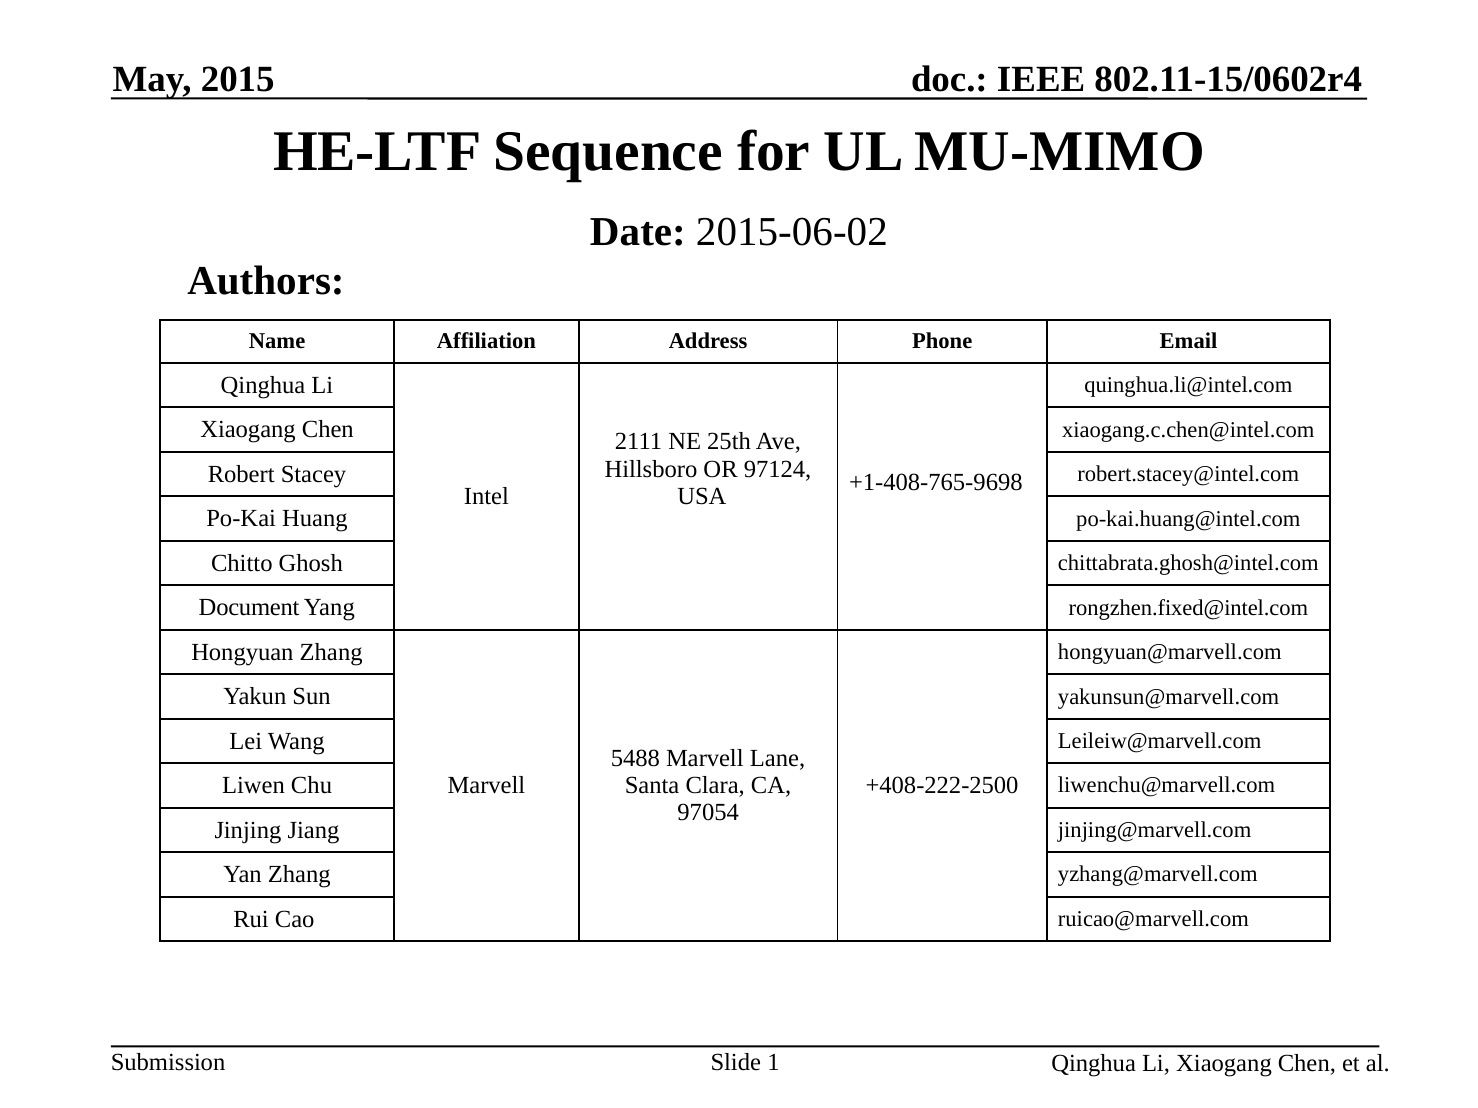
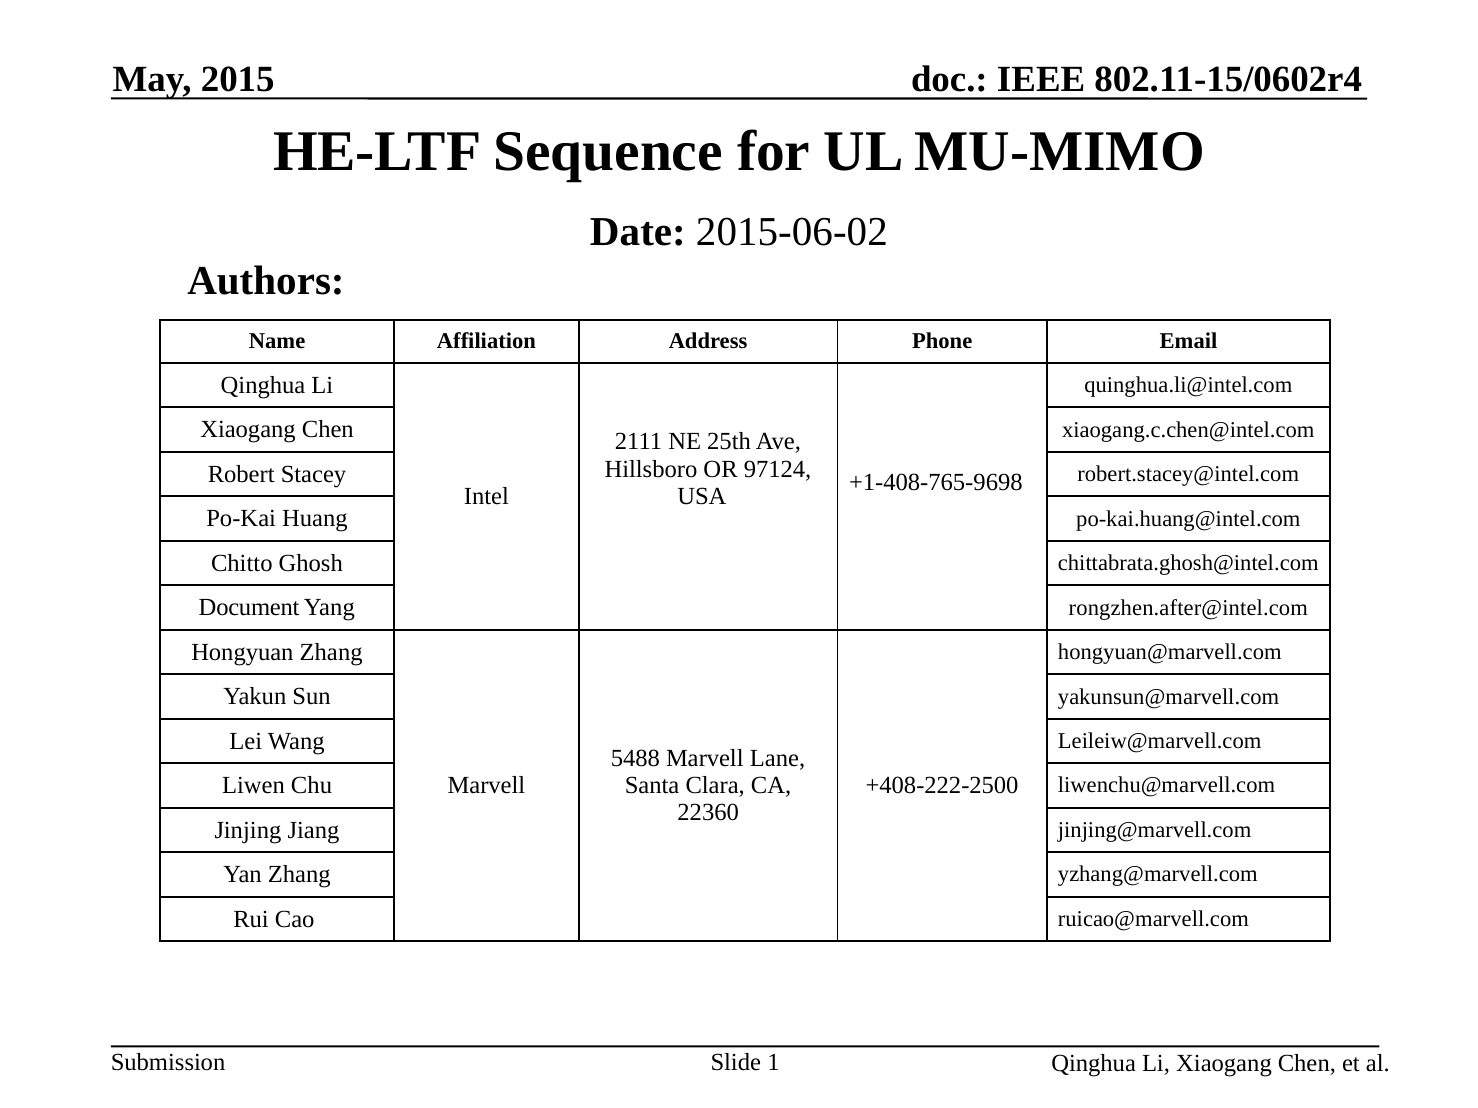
rongzhen.fixed@intel.com: rongzhen.fixed@intel.com -> rongzhen.after@intel.com (1188, 608)
97054: 97054 -> 22360 (708, 813)
